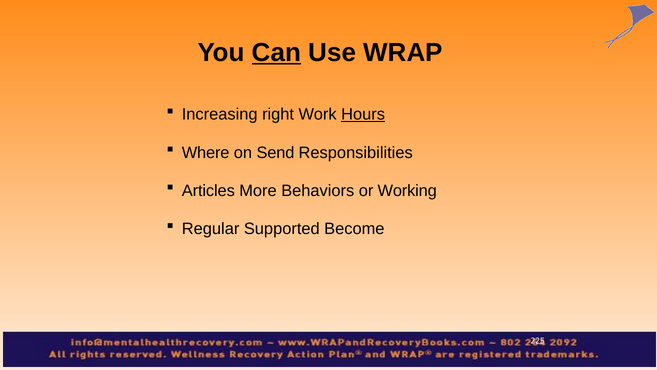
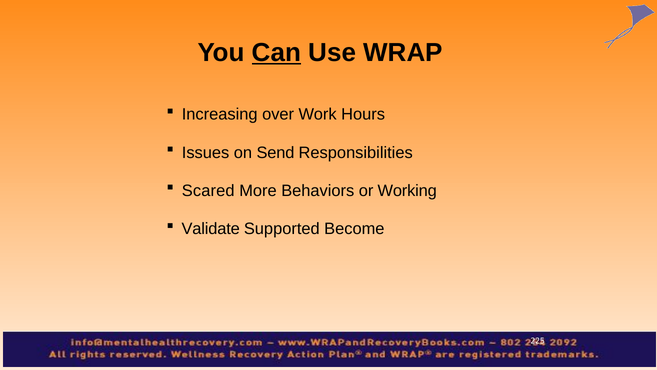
right: right -> over (278, 114)
Hours underline: present -> none (363, 114)
Where: Where -> Issues (206, 152)
Articles: Articles -> Scared (208, 191)
Regular: Regular -> Validate (211, 229)
